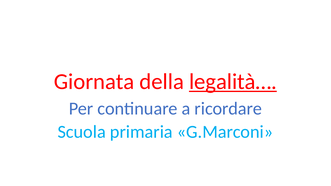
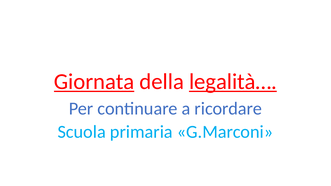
Giornata underline: none -> present (94, 82)
